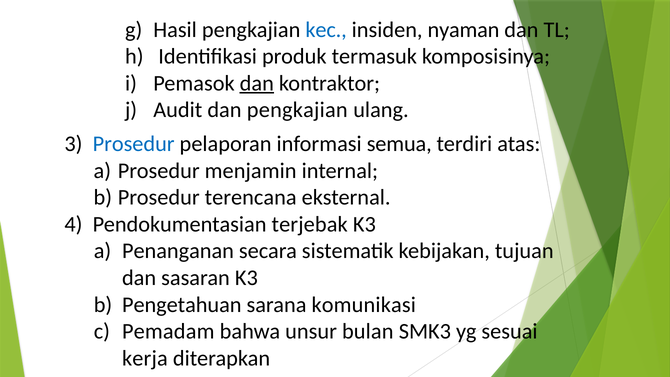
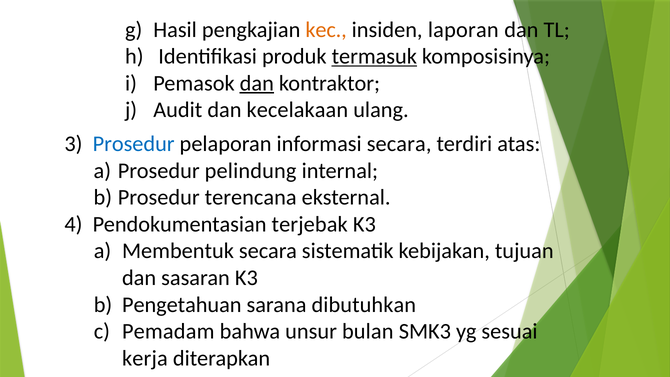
kec colour: blue -> orange (326, 30)
nyaman: nyaman -> laporan (463, 30)
termasuk underline: none -> present (374, 56)
dan pengkajian: pengkajian -> kecelakaan (297, 110)
informasi semua: semua -> secara (399, 144)
menjamin: menjamin -> pelindung (251, 171)
Penanganan: Penanganan -> Membentuk (178, 251)
komunikasi: komunikasi -> dibutuhkan (364, 305)
